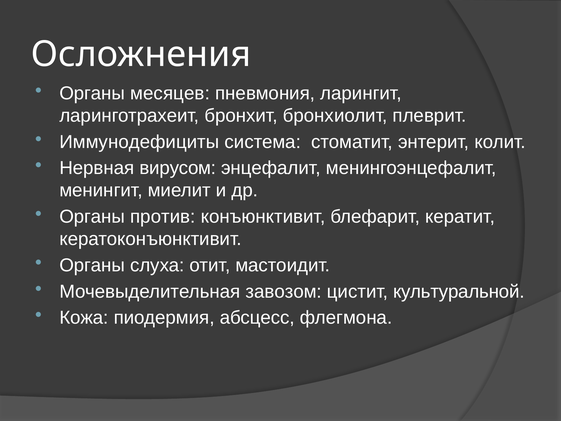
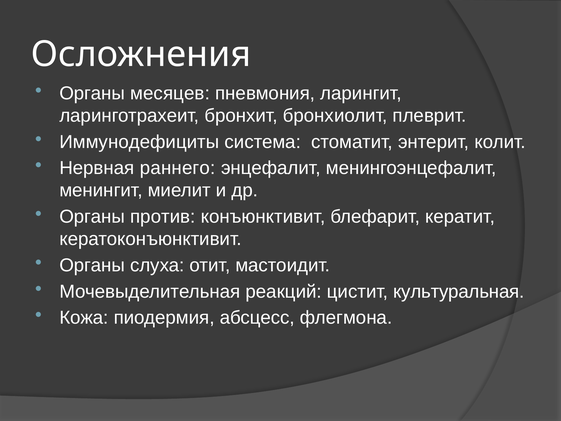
вирусом: вирусом -> раннего (178, 168)
завозом: завозом -> реакций (284, 291)
культуральной: культуральной -> культуральная (459, 291)
